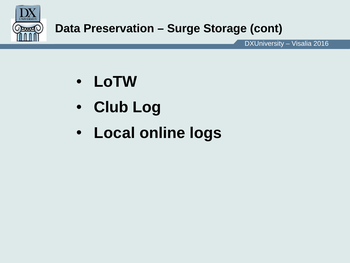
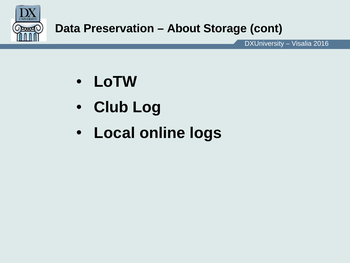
Surge: Surge -> About (184, 28)
